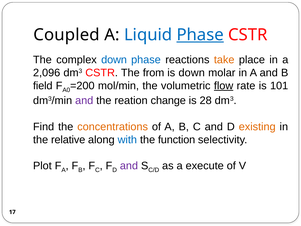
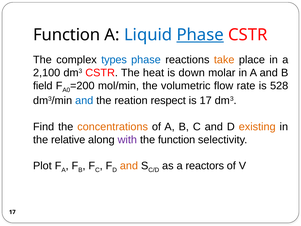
Coupled: Coupled -> Function (67, 35)
complex down: down -> types (114, 60)
2,096: 2,096 -> 2,100 (47, 73)
from: from -> heat (153, 73)
flow underline: present -> none (224, 86)
101: 101 -> 528 (279, 86)
and colour: purple -> blue (84, 101)
change: change -> respect (168, 101)
is 28: 28 -> 17 (206, 101)
with colour: blue -> purple (127, 140)
and colour: purple -> orange (129, 166)
execute: execute -> reactors (205, 166)
